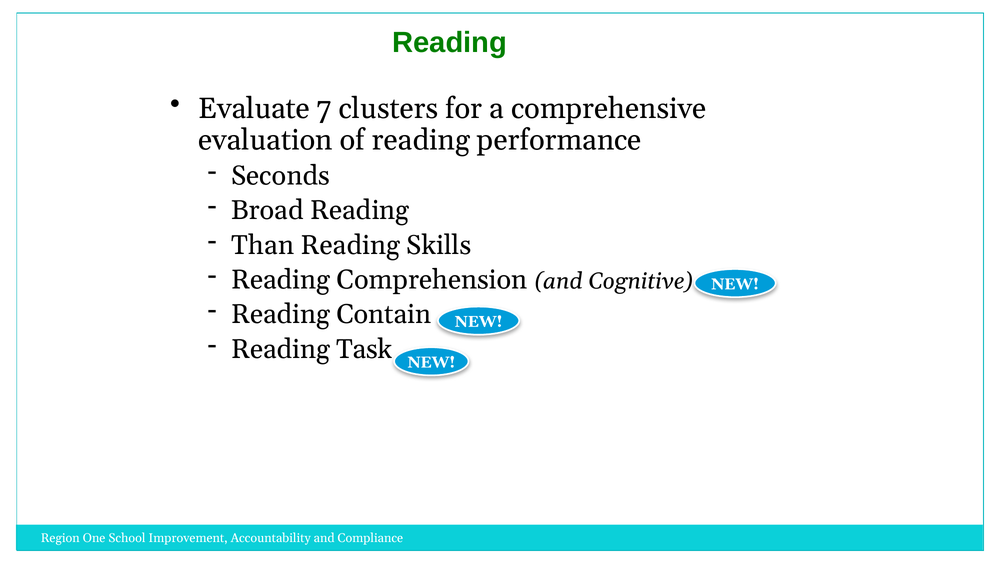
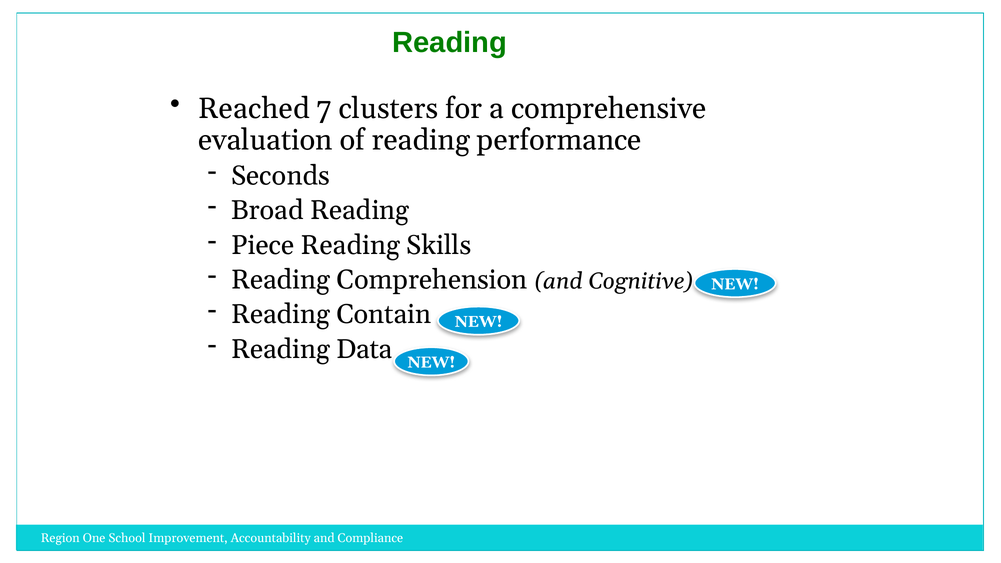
Evaluate: Evaluate -> Reached (254, 108)
Than: Than -> Piece (263, 245)
Task: Task -> Data (364, 349)
